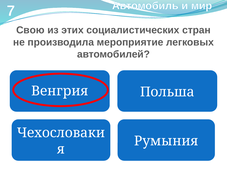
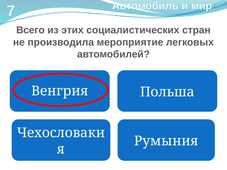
Свою: Свою -> Всего (30, 30)
